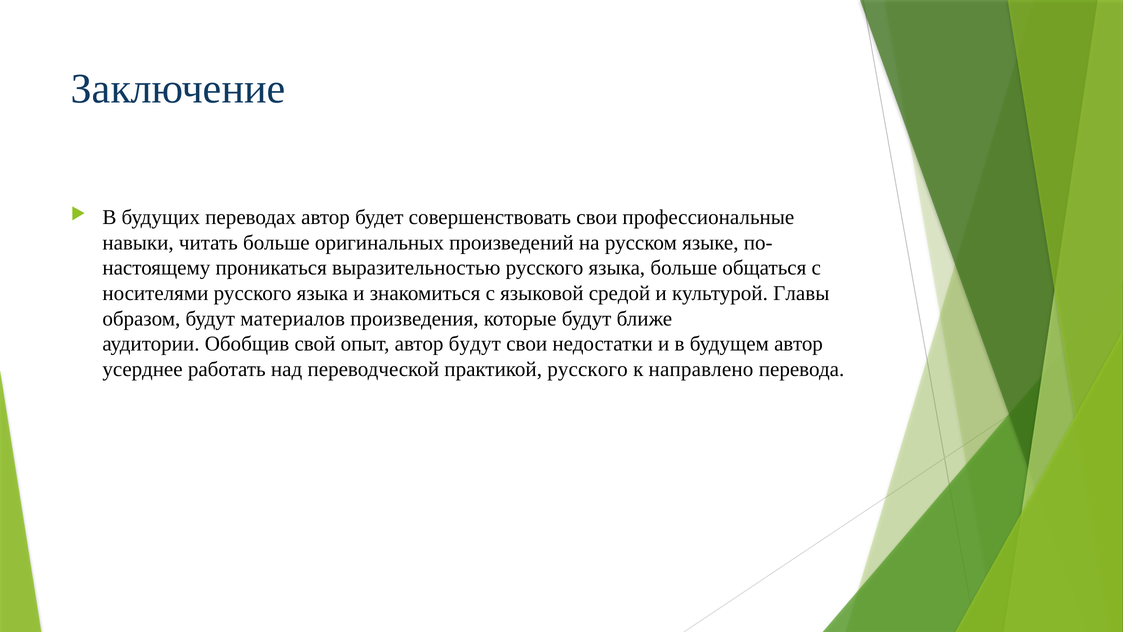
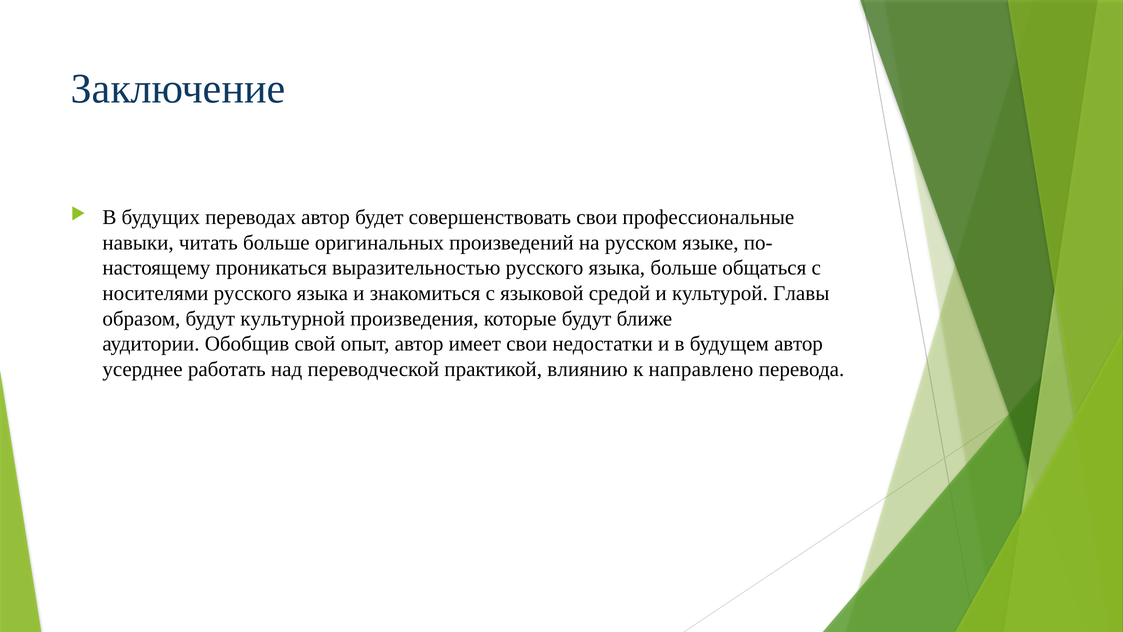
материалов: материалов -> культурной (293, 318)
автор будут: будут -> имеет (475, 344)
практикой русского: русского -> влиянию (588, 369)
